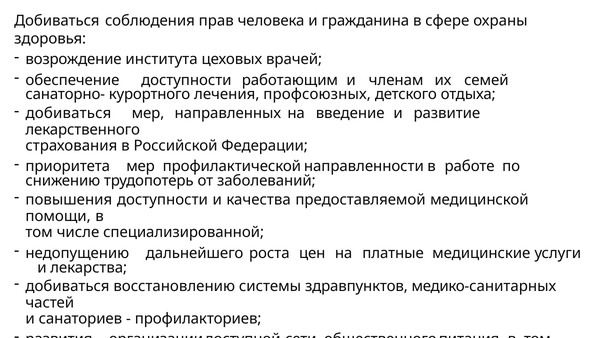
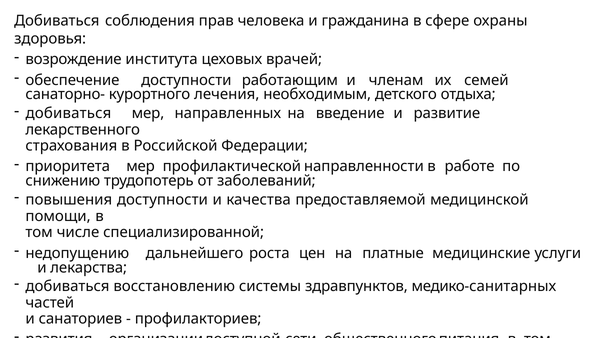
профсоюзных: профсоюзных -> необходимым (317, 95)
